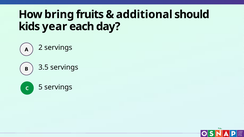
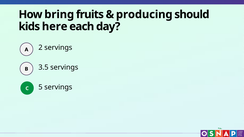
additional: additional -> producing (144, 14)
year: year -> here (55, 27)
